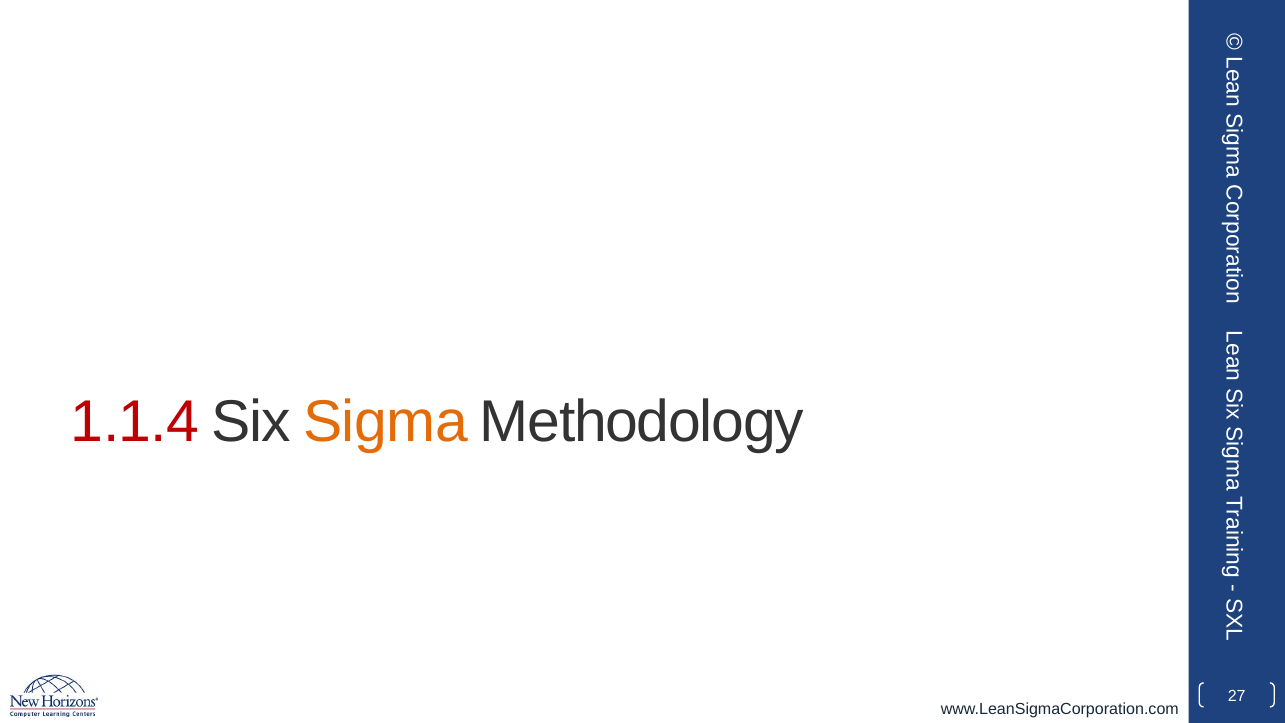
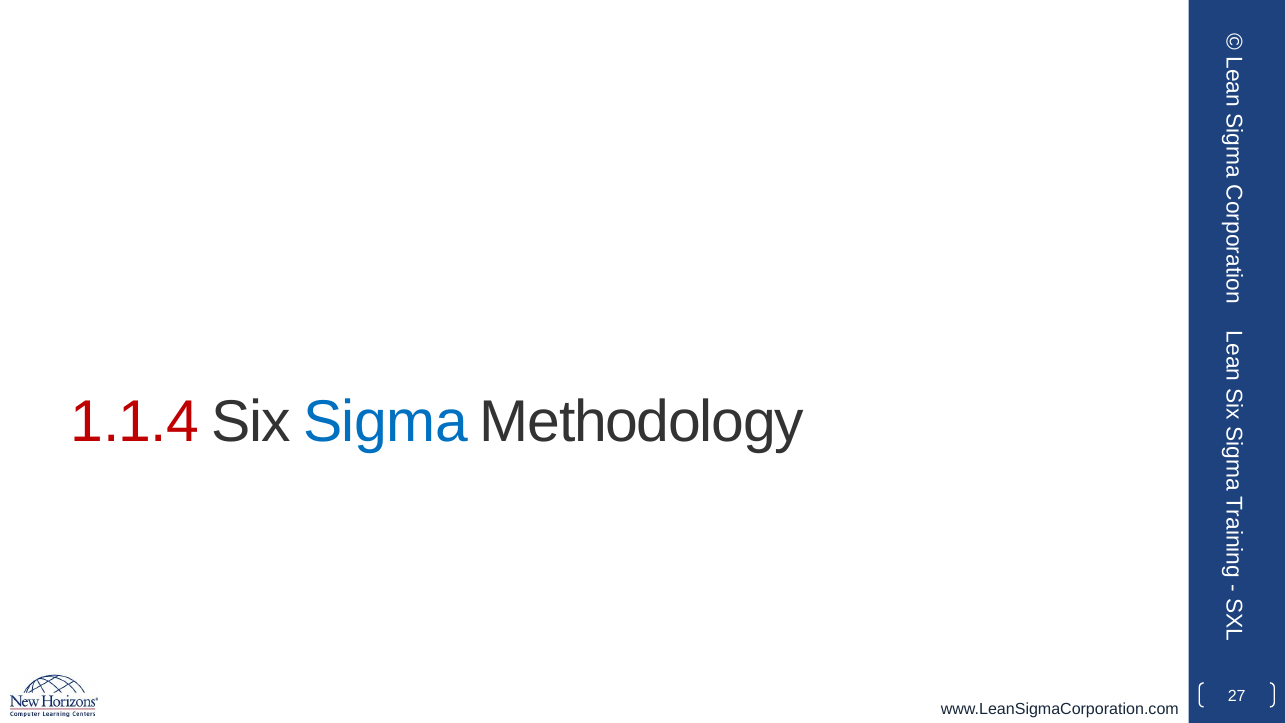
Sigma colour: orange -> blue (386, 422)
